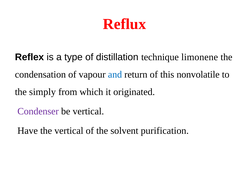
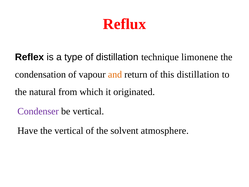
and colour: blue -> orange (115, 74)
this nonvolatile: nonvolatile -> distillation (198, 74)
simply: simply -> natural (43, 92)
purification: purification -> atmosphere (165, 131)
